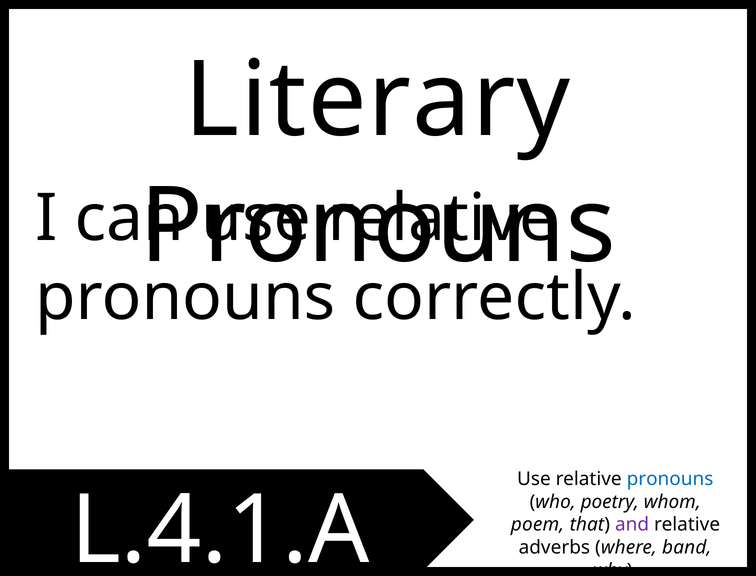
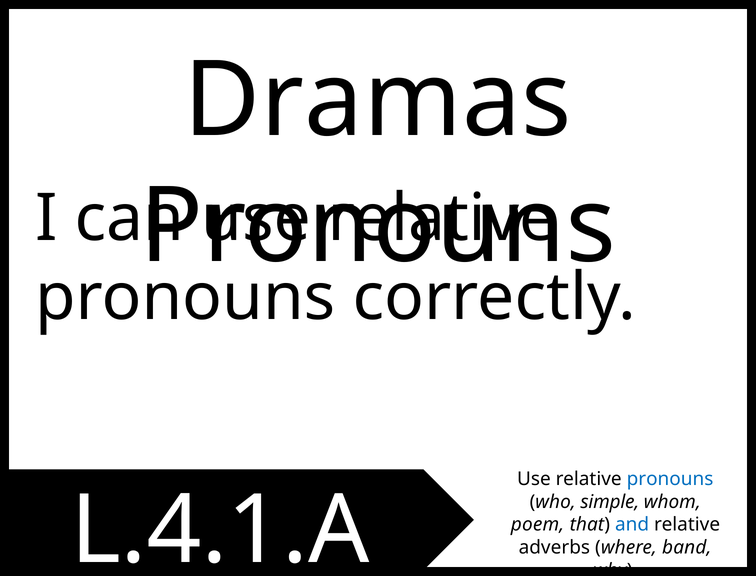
Literary: Literary -> Dramas (378, 101)
poetry: poetry -> simple (610, 502)
and colour: purple -> blue (632, 525)
